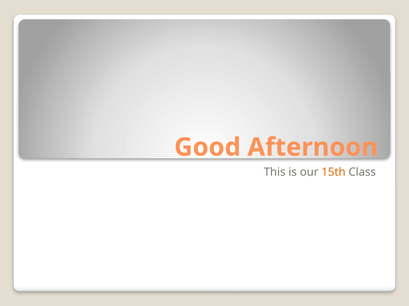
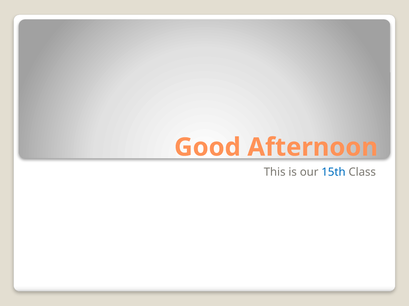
15th colour: orange -> blue (333, 172)
